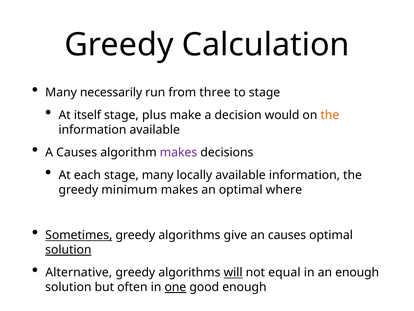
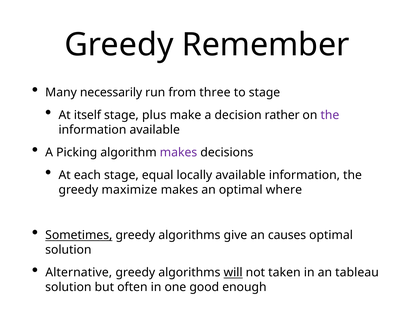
Calculation: Calculation -> Remember (266, 45)
would: would -> rather (282, 115)
the colour: orange -> purple (330, 115)
A Causes: Causes -> Picking (77, 152)
stage many: many -> equal (158, 175)
minimum: minimum -> maximize (129, 190)
solution underline: present -> none (68, 250)
equal: equal -> taken (284, 272)
an enough: enough -> tableau (357, 272)
one underline: present -> none (175, 287)
